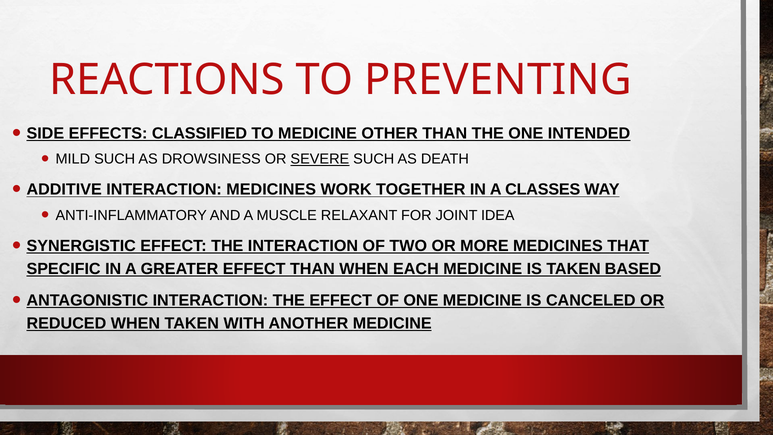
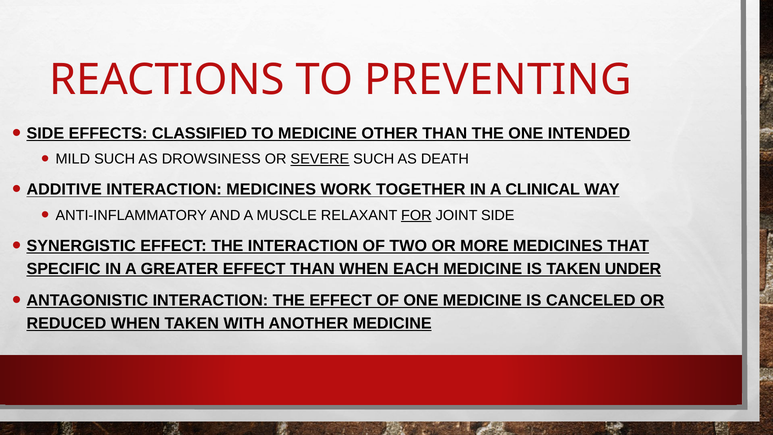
CLASSES: CLASSES -> CLINICAL (543, 190)
FOR underline: none -> present (416, 215)
JOINT IDEA: IDEA -> SIDE (498, 215)
BASED: BASED -> UNDER (633, 269)
